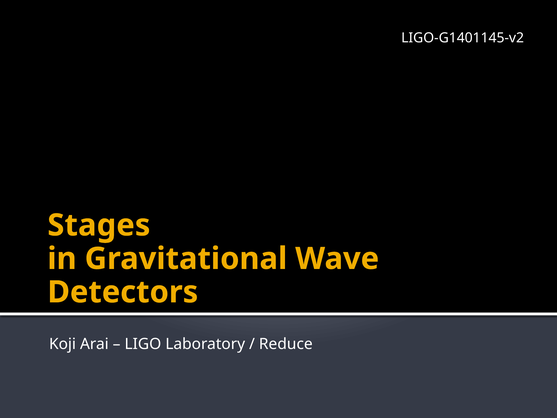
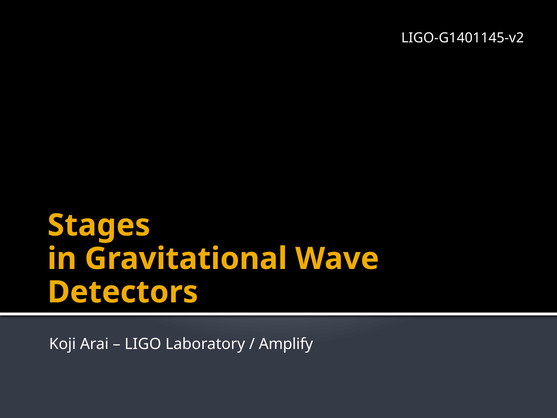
Reduce: Reduce -> Amplify (286, 344)
